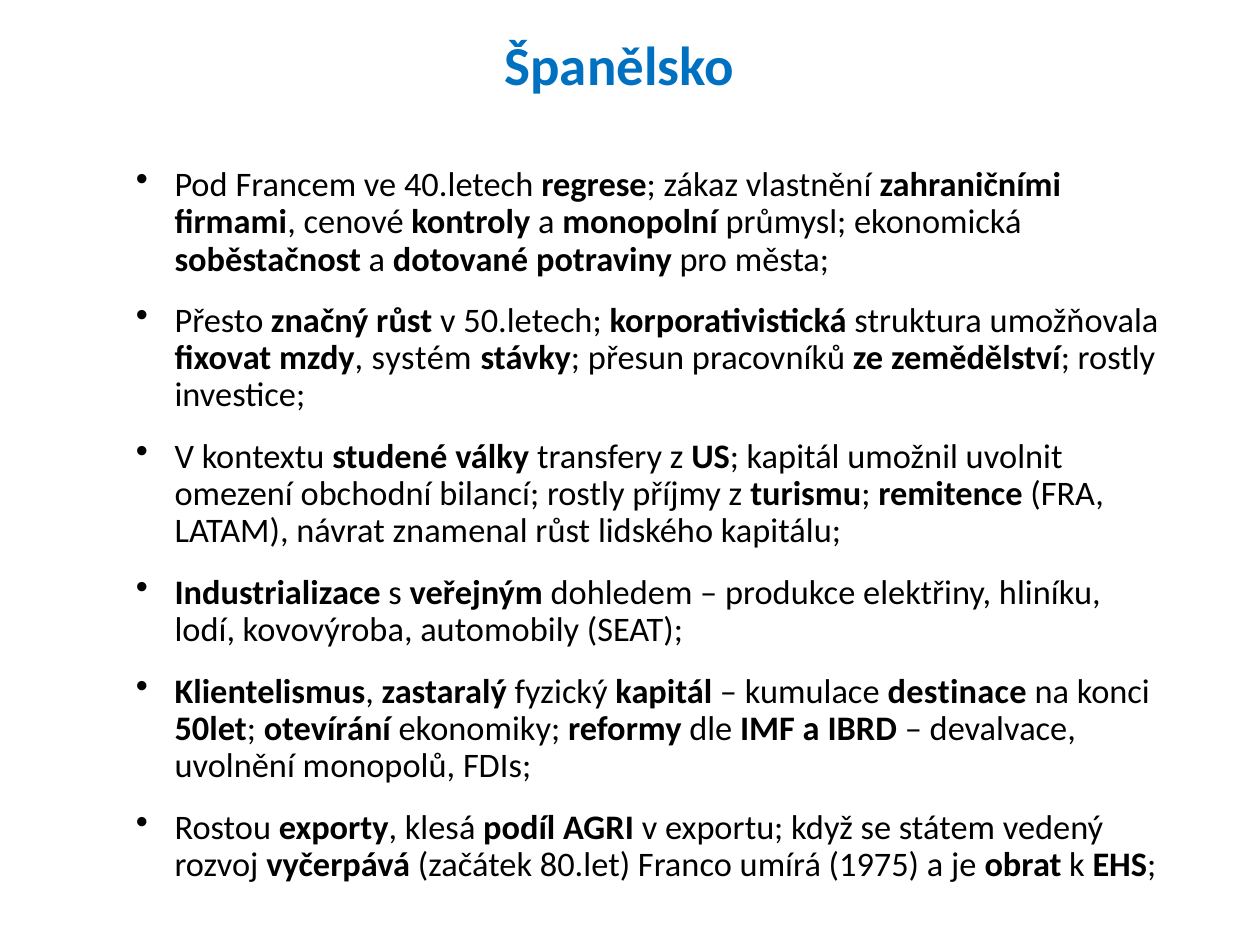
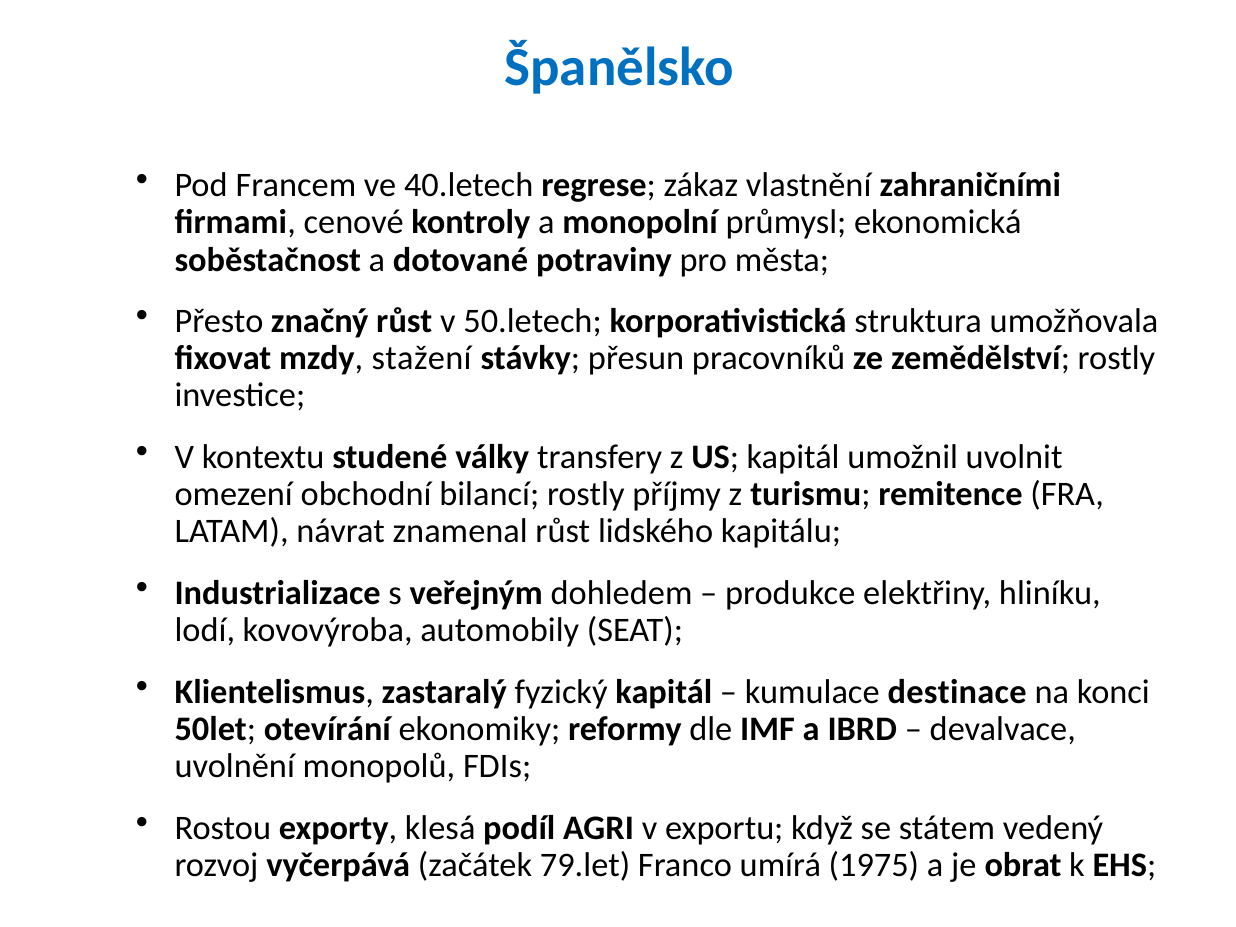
systém: systém -> stažení (422, 359)
80.let: 80.let -> 79.let (585, 865)
